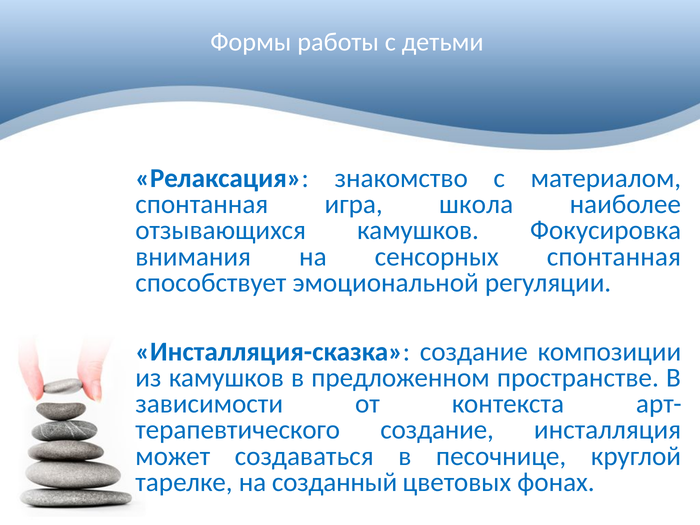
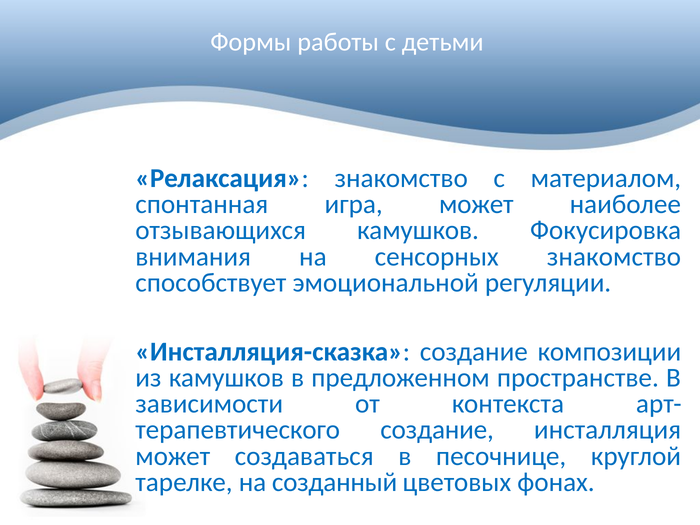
игра школа: школа -> может (476, 204)
сенсорных спонтанная: спонтанная -> знакомство (614, 257)
